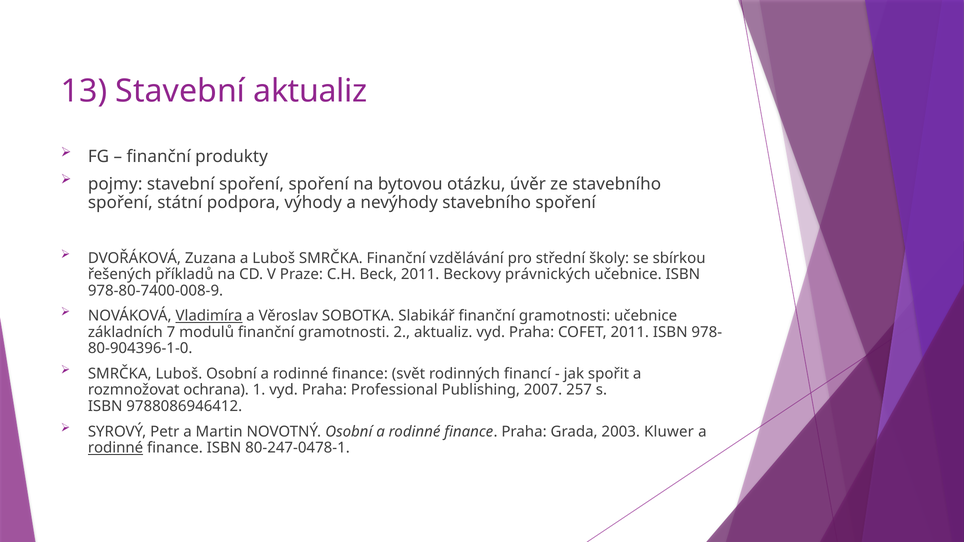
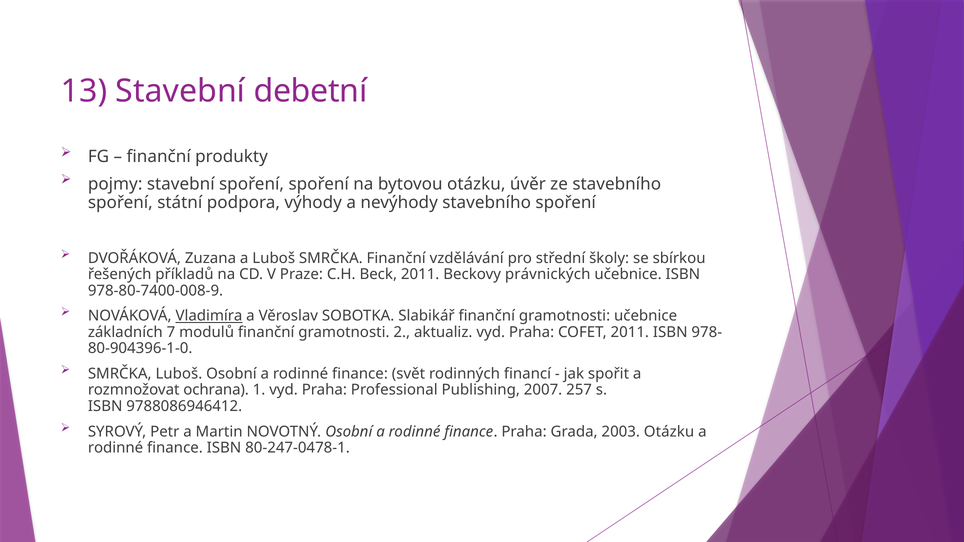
Stavební aktualiz: aktualiz -> debetní (310, 91)
2003 Kluwer: Kluwer -> Otázku (669, 432)
rodinné underline: present -> none (116, 448)
